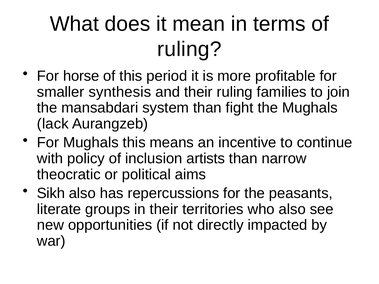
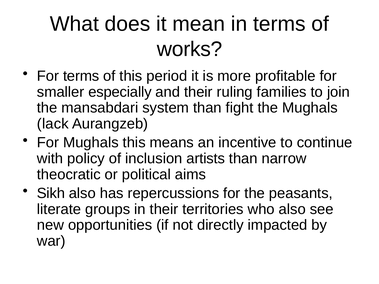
ruling: ruling -> works (190, 49)
For horse: horse -> terms (81, 76)
synthesis: synthesis -> especially (120, 92)
